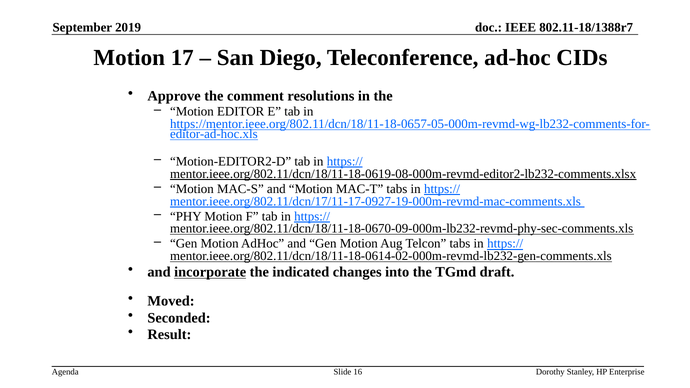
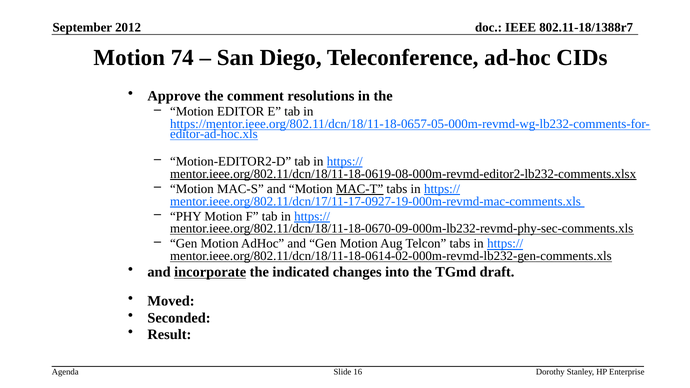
2019: 2019 -> 2012 (128, 28)
17: 17 -> 74 (182, 58)
MAC-T underline: none -> present (360, 189)
